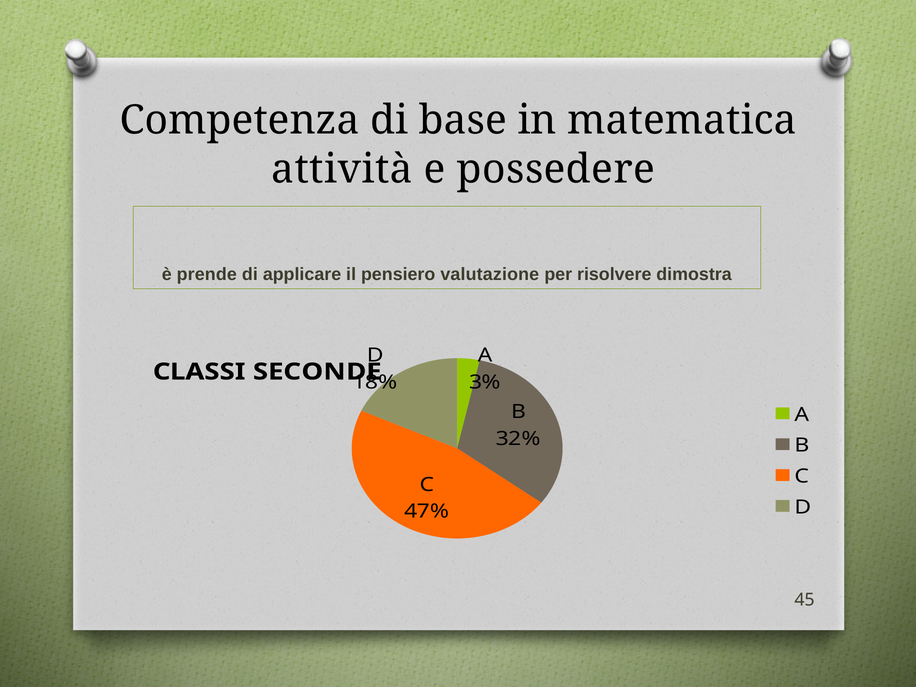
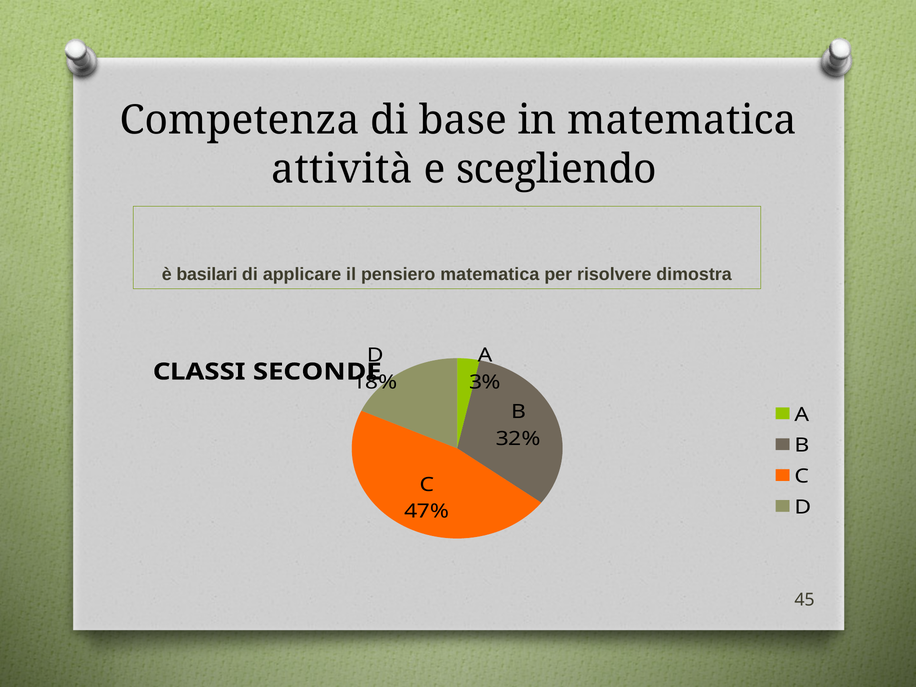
possedere: possedere -> scegliendo (556, 169)
prende: prende -> basilari (207, 275)
pensiero valutazione: valutazione -> matematica (490, 275)
